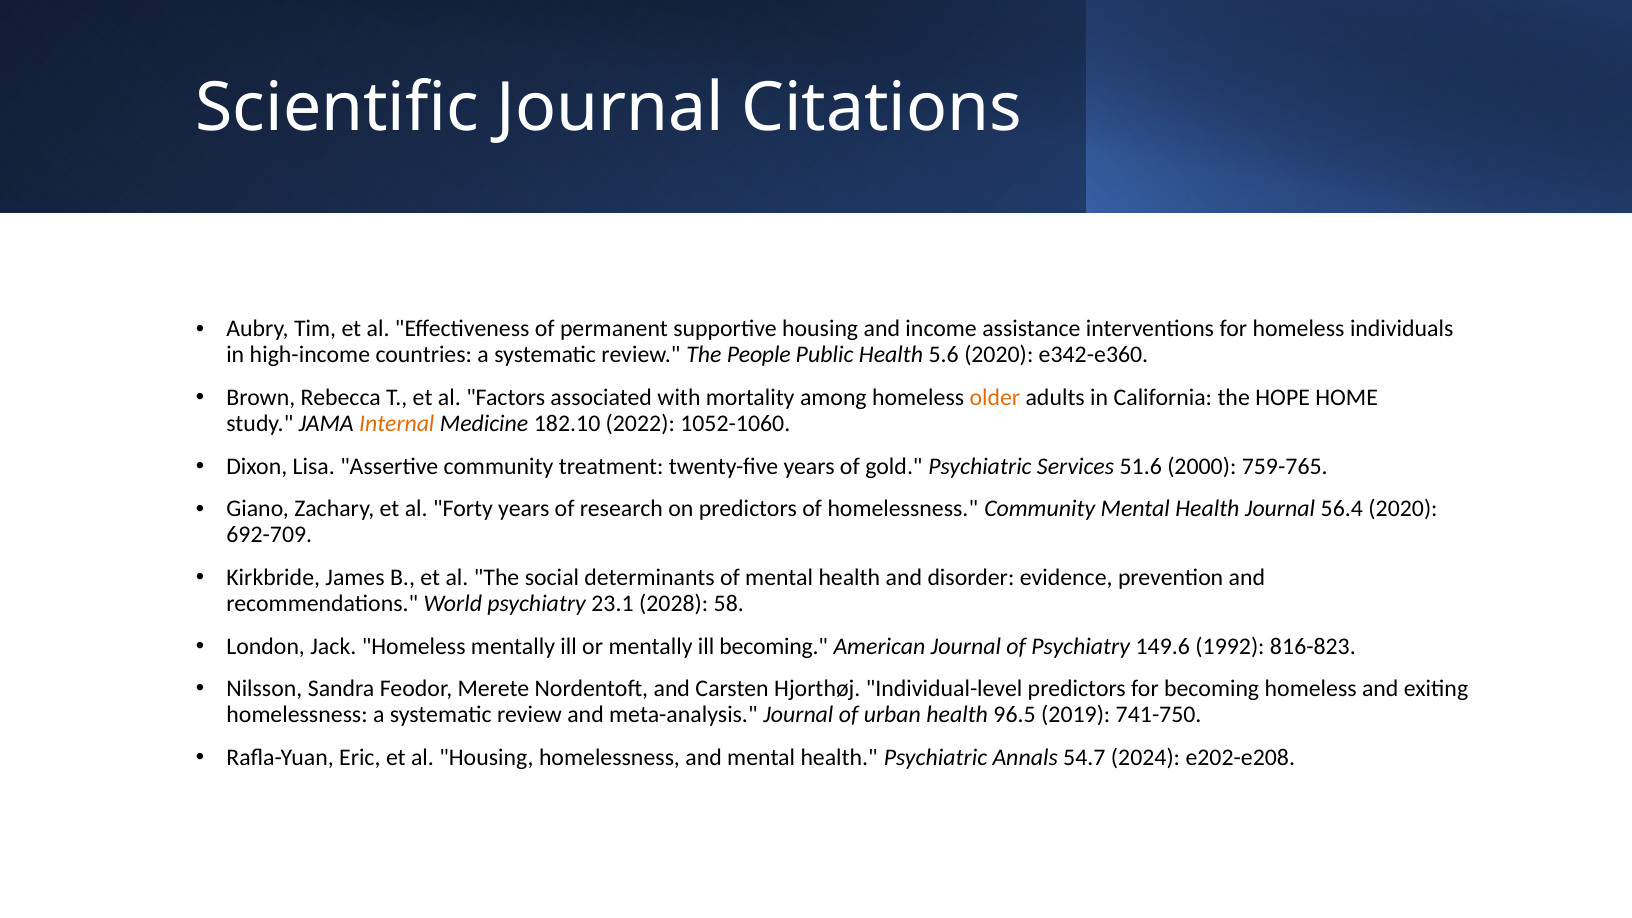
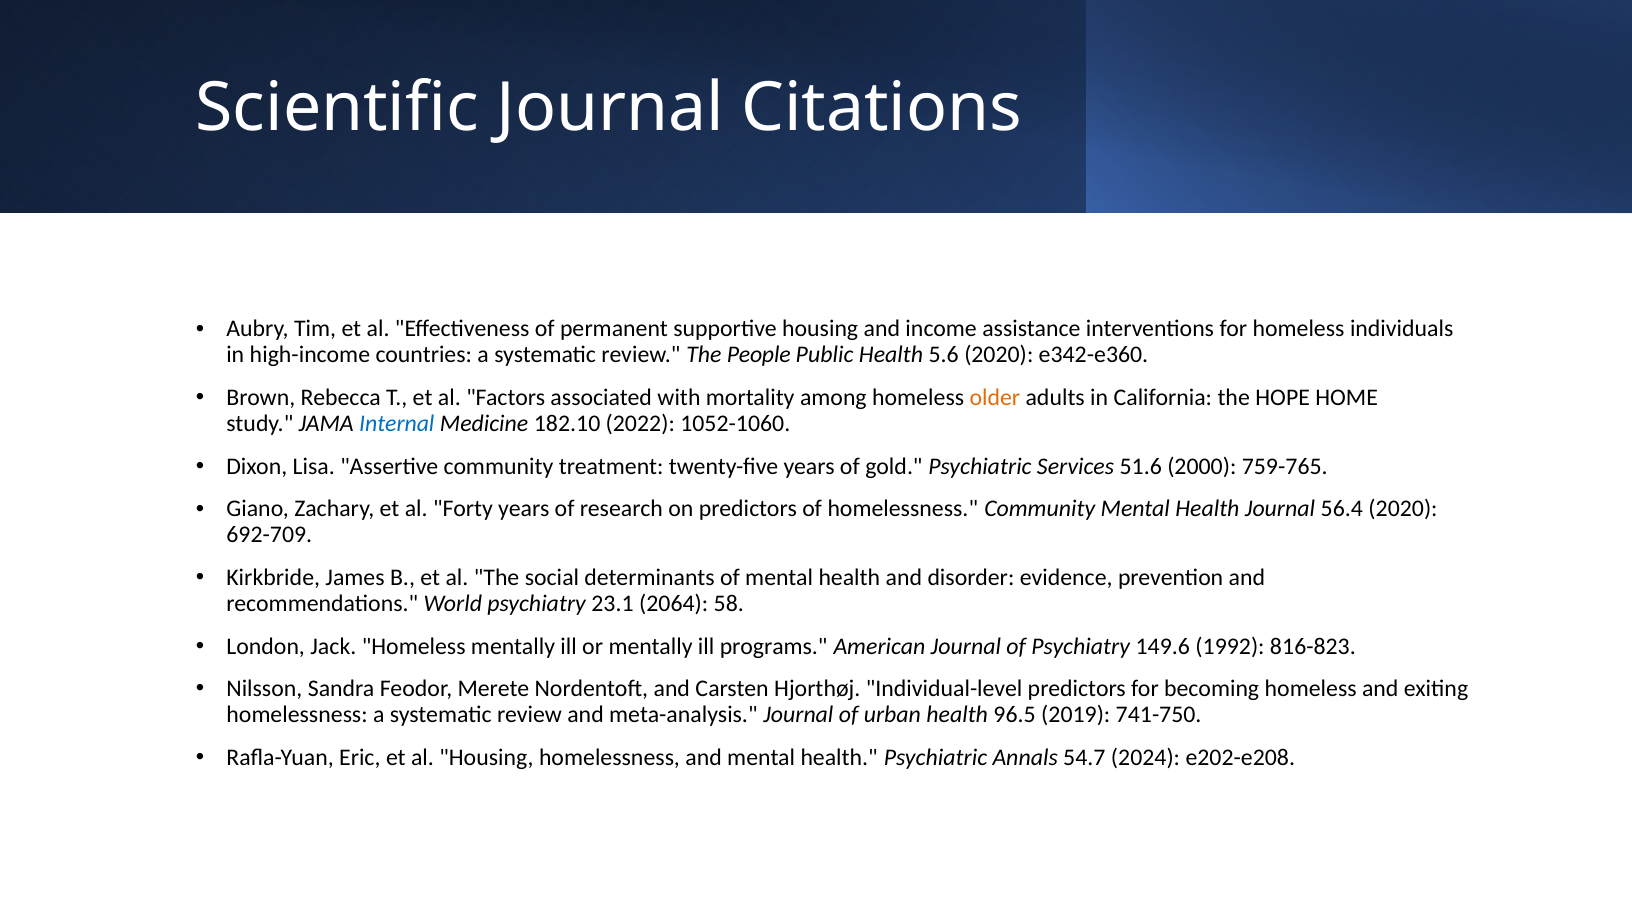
Internal colour: orange -> blue (397, 423)
2028: 2028 -> 2064 (674, 603)
ill becoming: becoming -> programs (774, 646)
